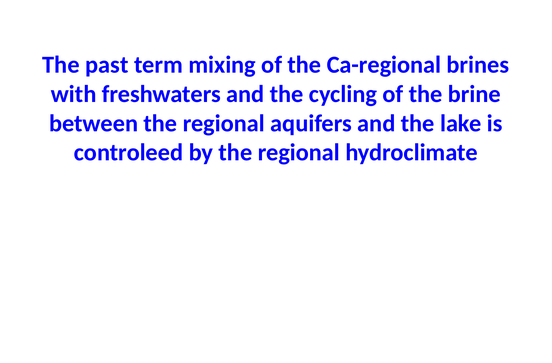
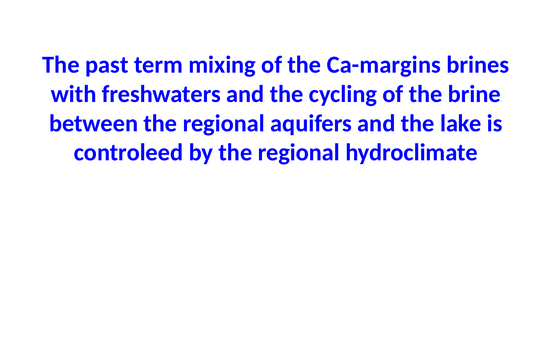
Ca-regional: Ca-regional -> Ca-margins (384, 65)
